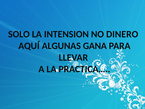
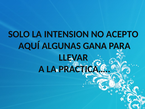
DINERO: DINERO -> ACEPTO (122, 34)
